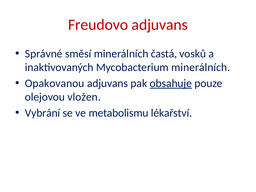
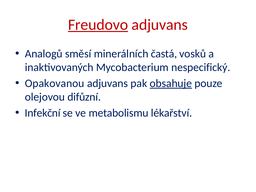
Freudovo underline: none -> present (98, 25)
Správné: Správné -> Analogů (44, 54)
Mycobacterium minerálních: minerálních -> nespecifický (201, 67)
vložen: vložen -> difůzní (84, 97)
Vybrání: Vybrání -> Infekční (43, 113)
